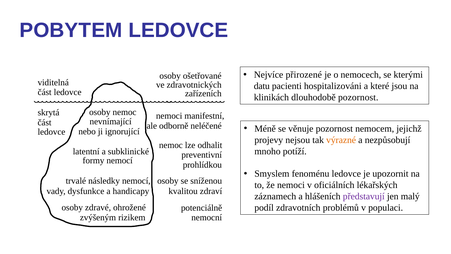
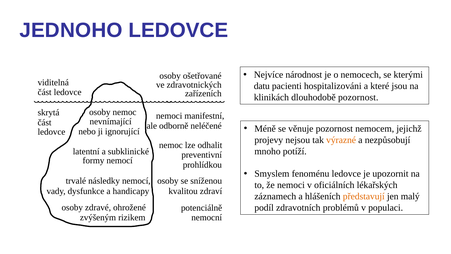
POBYTEM: POBYTEM -> JEDNOHO (71, 30)
přirozené: přirozené -> národnost (304, 75)
představují colour: purple -> orange (364, 196)
